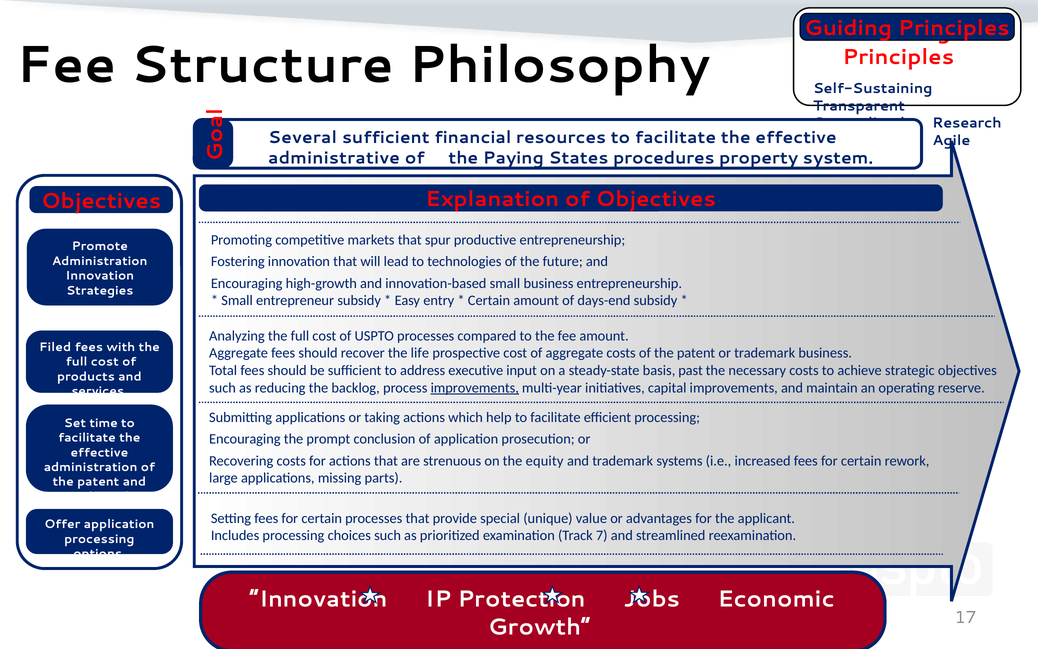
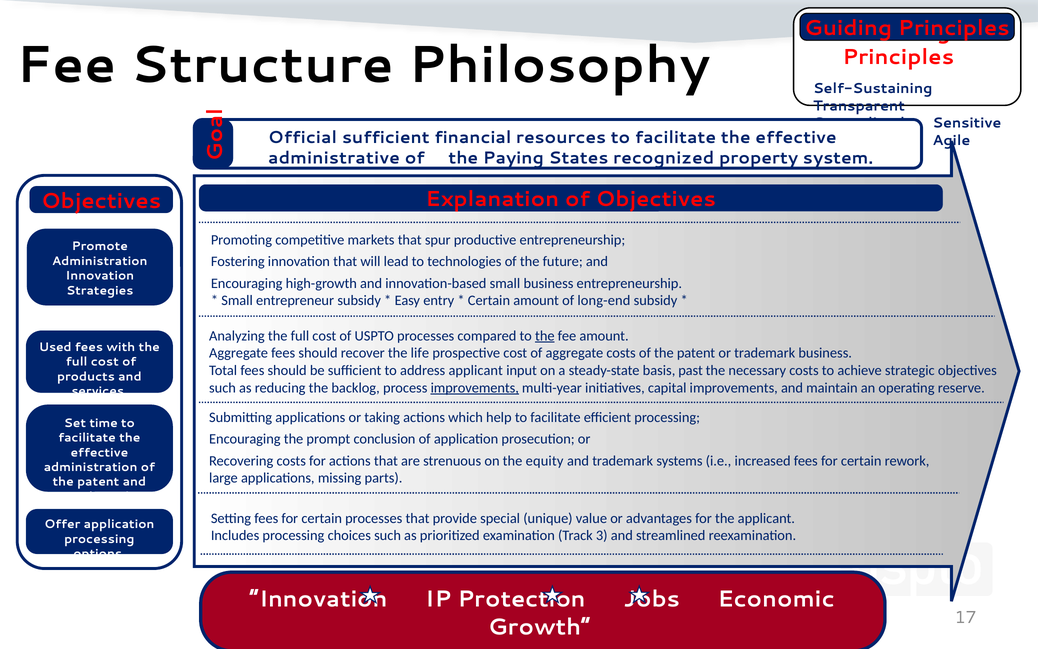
Research: Research -> Sensitive (967, 123)
Several: Several -> Official (303, 137)
procedures: procedures -> recognized (664, 158)
days-end: days-end -> long-end (604, 301)
the underline: none -> present (545, 336)
Filed: Filed -> Used (55, 347)
address executive: executive -> applicant (476, 370)
7: 7 -> 3 (602, 535)
